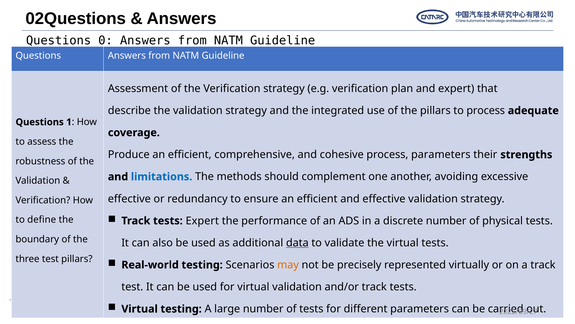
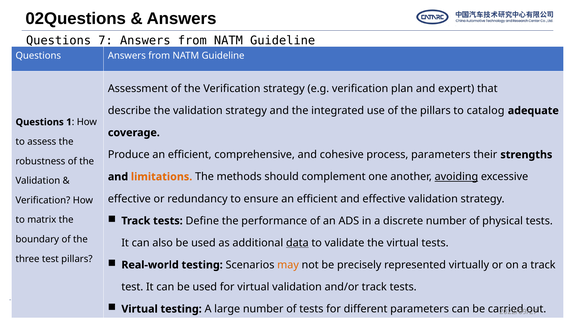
0: 0 -> 7 (106, 40)
to process: process -> catalog (486, 110)
limitations colour: blue -> orange (162, 176)
avoiding underline: none -> present (456, 176)
tests Expert: Expert -> Define (202, 220)
define: define -> matrix (42, 219)
